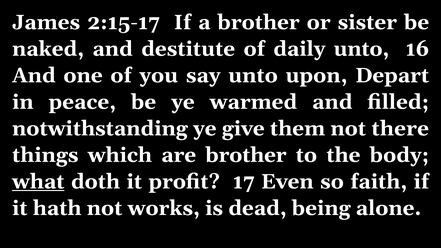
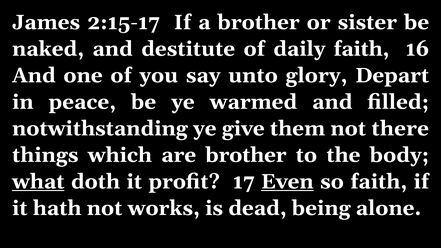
daily unto: unto -> faith (361, 49)
upon: upon -> glory (316, 75)
Even underline: none -> present (287, 182)
